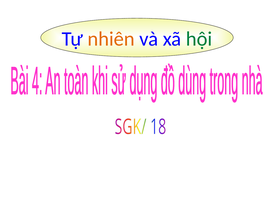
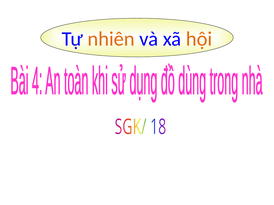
hội colour: green -> orange (199, 39)
